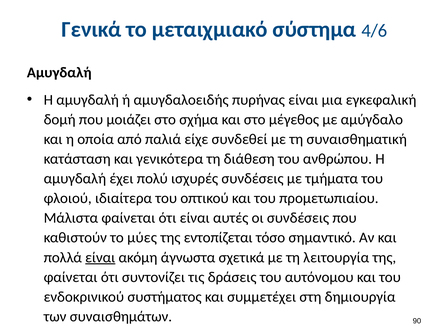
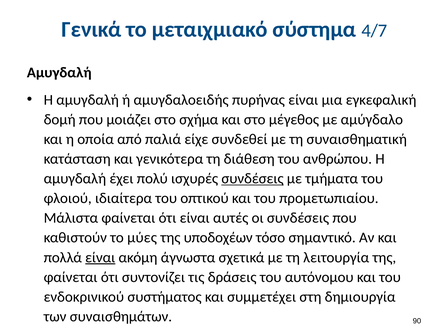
4/6: 4/6 -> 4/7 (374, 31)
συνδέσεις underline: none -> present (253, 179)
εντοπίζεται: εντοπίζεται -> υποδοχέων (218, 238)
